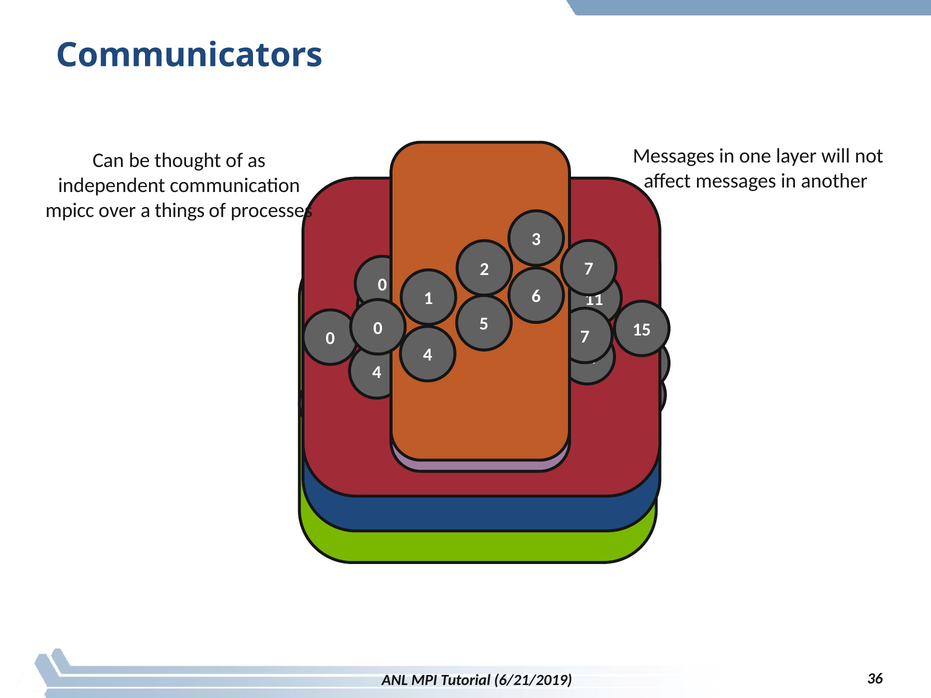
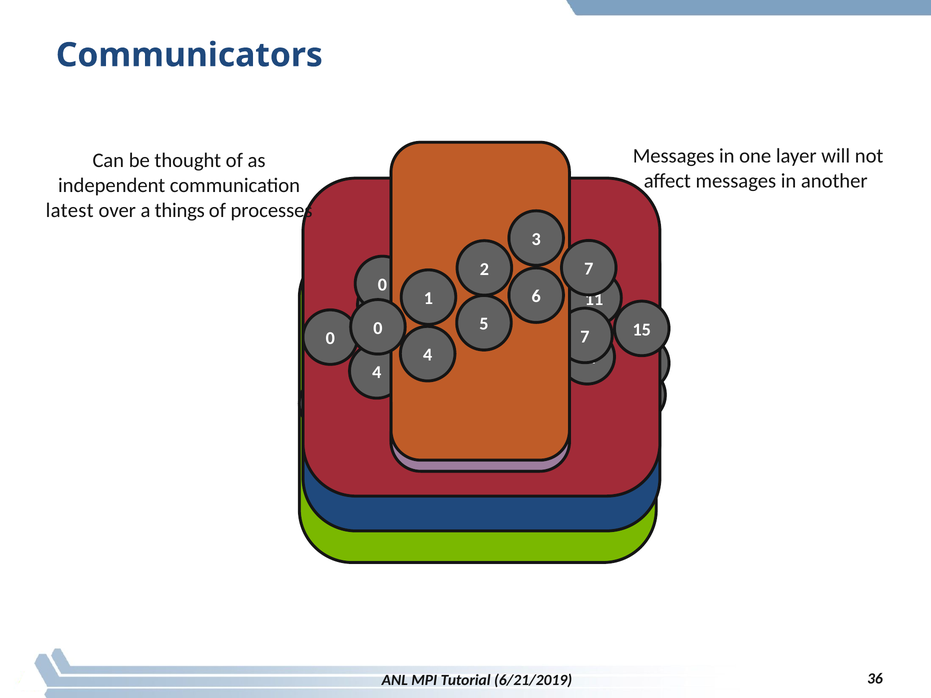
mpicc: mpicc -> latest (70, 210)
